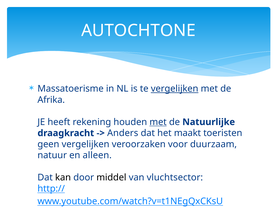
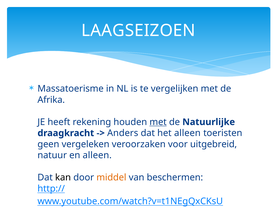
AUTOCHTONE: AUTOCHTONE -> LAAGSEIZOEN (138, 30)
vergelijken underline: present -> none (175, 89)
het maakt: maakt -> alleen (187, 133)
geen vergelijken: vergelijken -> vergeleken (86, 144)
duurzaam: duurzaam -> uitgebreid (214, 144)
middel colour: black -> orange (111, 177)
vluchtsector: vluchtsector -> beschermen (175, 177)
